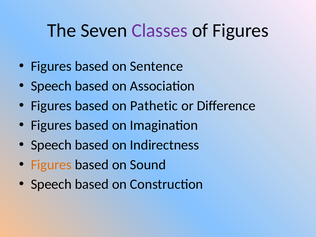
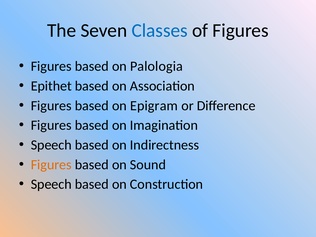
Classes colour: purple -> blue (160, 31)
Sentence: Sentence -> Palologia (157, 66)
Speech: Speech -> Epithet (51, 86)
Pathetic: Pathetic -> Epigram (154, 106)
